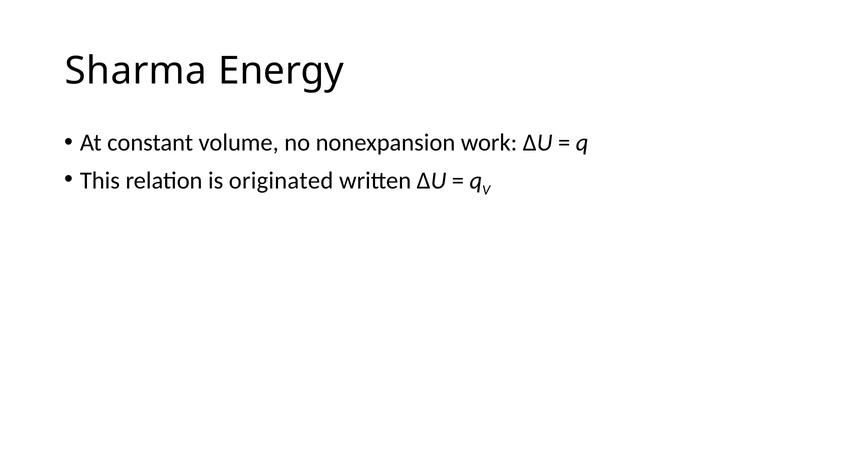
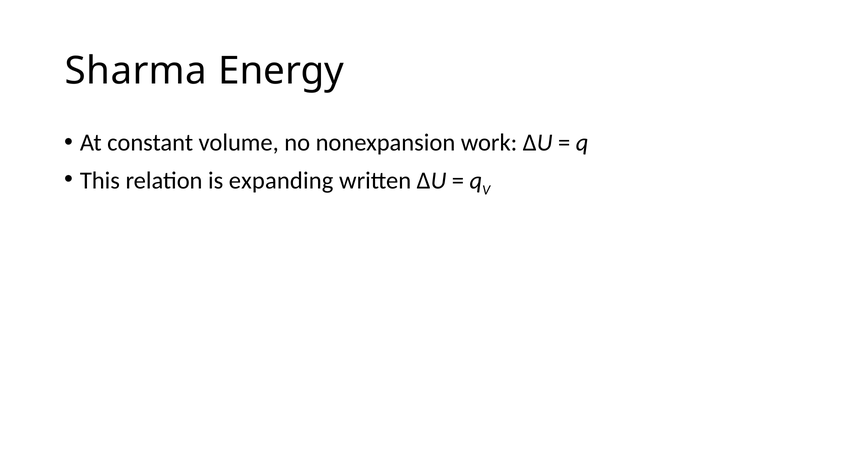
originated: originated -> expanding (281, 181)
